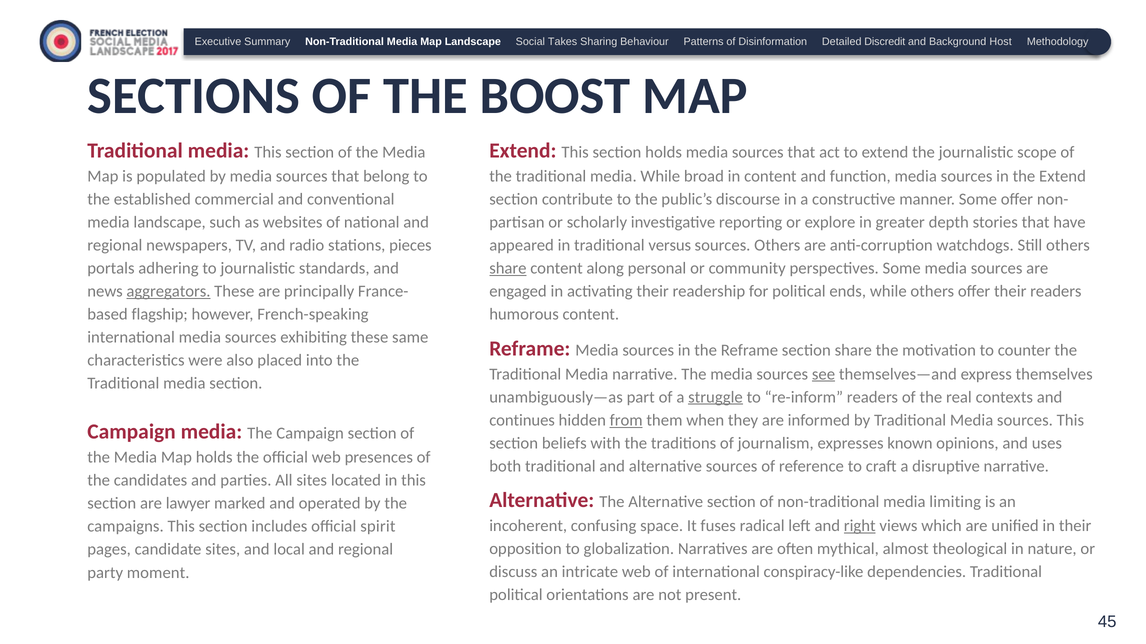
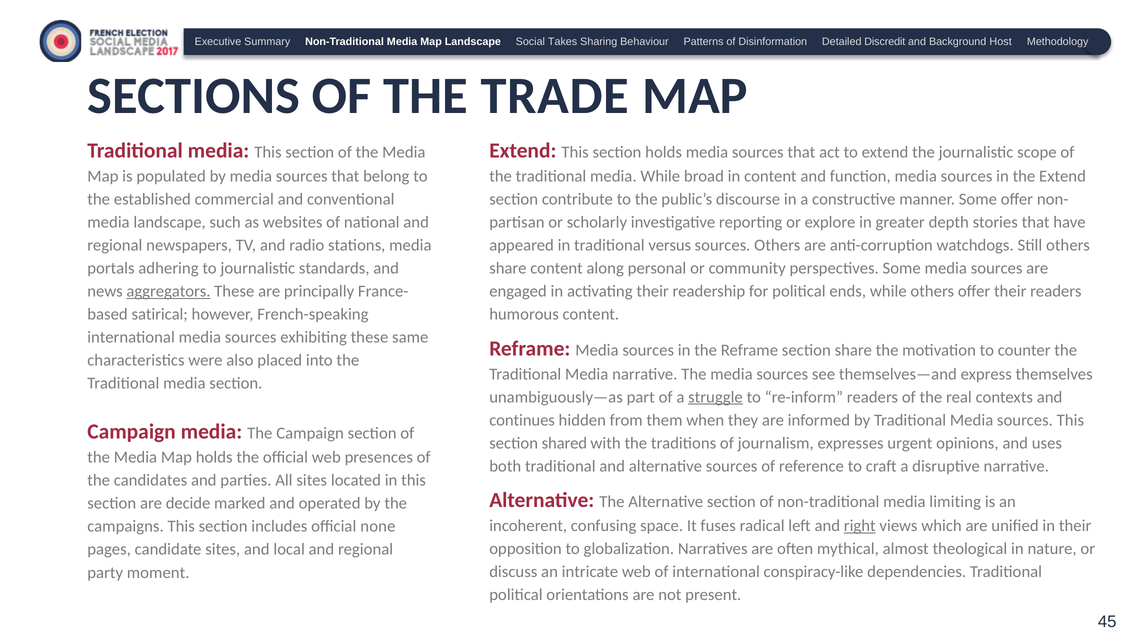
BOOST: BOOST -> TRADE (555, 96)
stations pieces: pieces -> media (410, 245)
share underline: present -> none (508, 268)
flagship: flagship -> satirical (160, 315)
see underline: present -> none (824, 374)
from underline: present -> none (626, 420)
beliefs: beliefs -> shared (564, 444)
known: known -> urgent (910, 444)
lawyer: lawyer -> decide (188, 504)
spirit: spirit -> none (378, 527)
